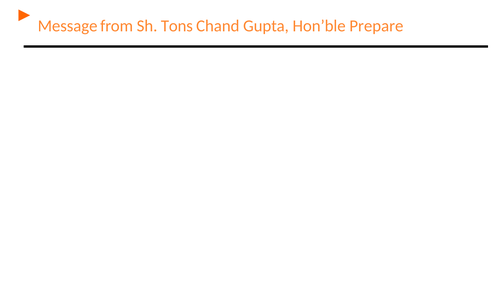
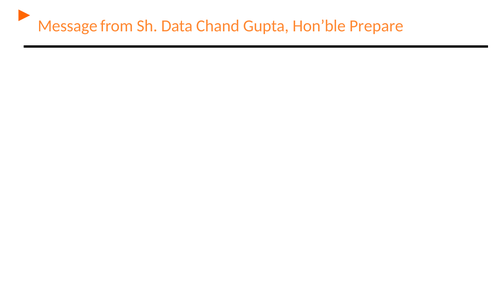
Tons: Tons -> Data (177, 26)
